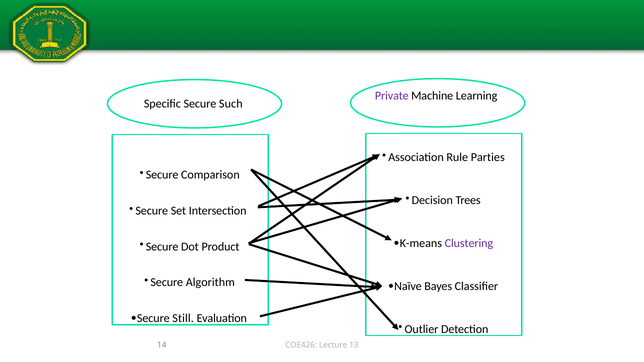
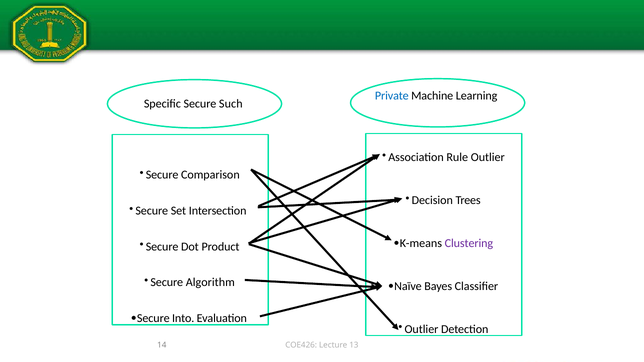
Private colour: purple -> blue (392, 96)
Rule Parties: Parties -> Outlier (488, 157)
Still: Still -> Into (183, 319)
